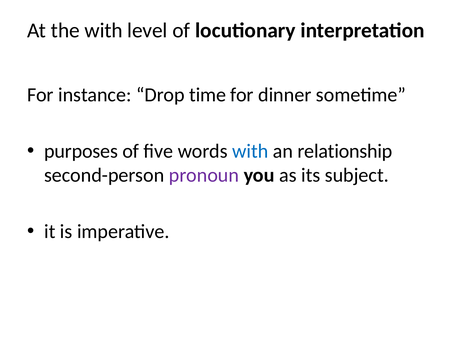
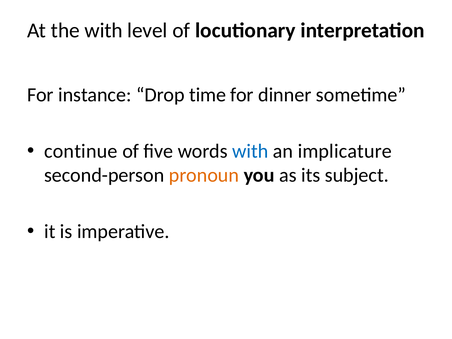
purposes: purposes -> continue (81, 151)
relationship: relationship -> implicature (345, 151)
pronoun colour: purple -> orange (204, 175)
